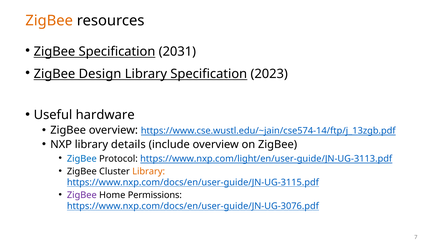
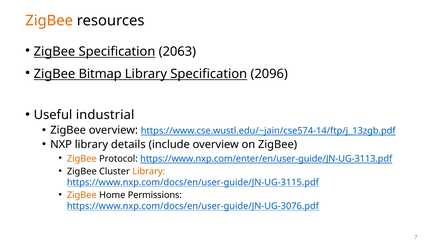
2031: 2031 -> 2063 (177, 52)
Design: Design -> Bitmap (100, 74)
2023: 2023 -> 2096 (269, 74)
hardware: hardware -> industrial (105, 115)
ZigBee colour: blue -> orange (82, 159)
https://www.nxp.com/light/en/user-guide/JN-UG-3113.pdf: https://www.nxp.com/light/en/user-guide/JN-UG-3113.pdf -> https://www.nxp.com/enter/en/user-guide/JN-UG-3113.pdf (266, 159)
ZigBee colour: purple -> orange (82, 195)
